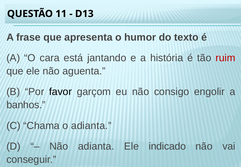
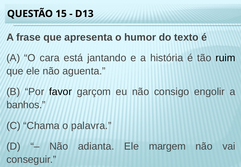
11: 11 -> 15 (61, 14)
ruim colour: red -> black (225, 58)
o adianta: adianta -> palavra (91, 126)
indicado: indicado -> margem (167, 146)
